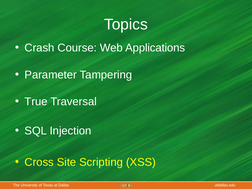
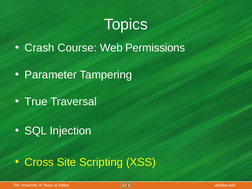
Applications: Applications -> Permissions (155, 48)
